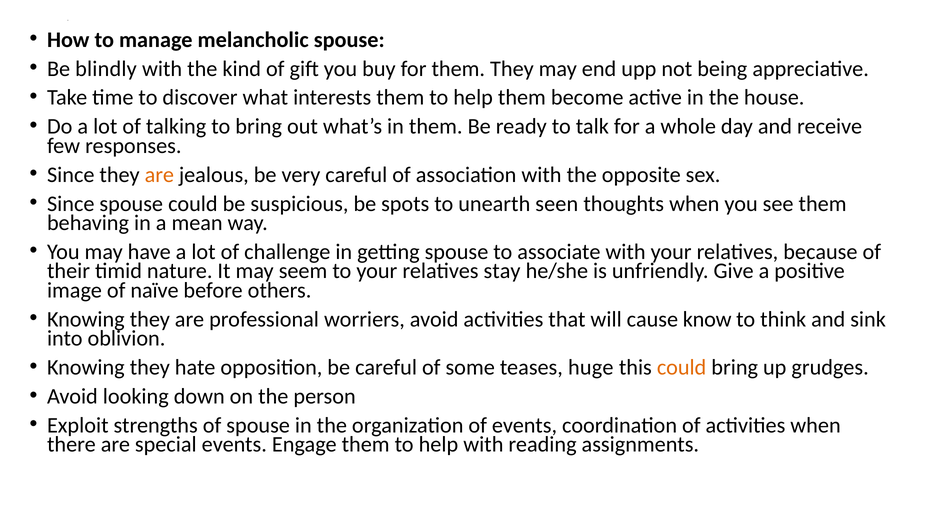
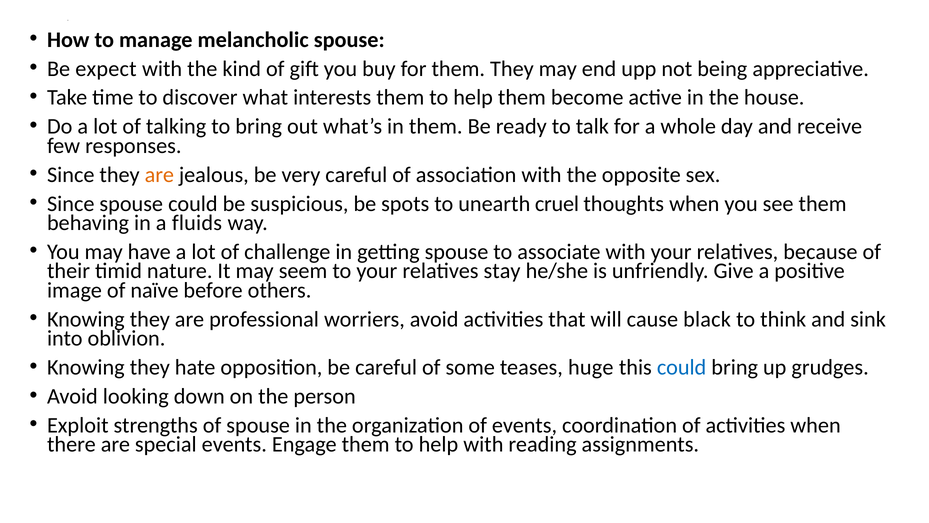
blindly: blindly -> expect (106, 69)
seen: seen -> cruel (557, 204)
mean: mean -> fluids (197, 223)
know: know -> black (707, 319)
could colour: orange -> blue (682, 367)
